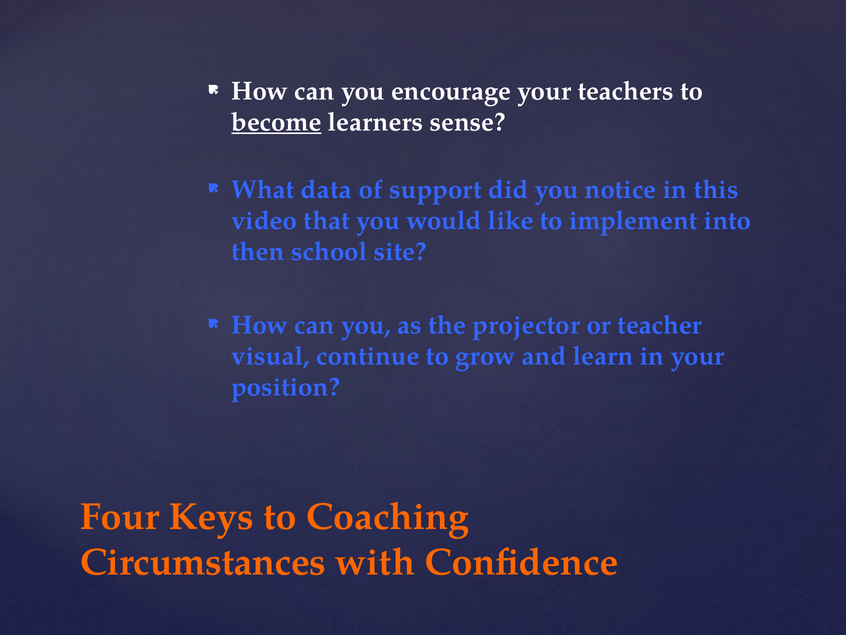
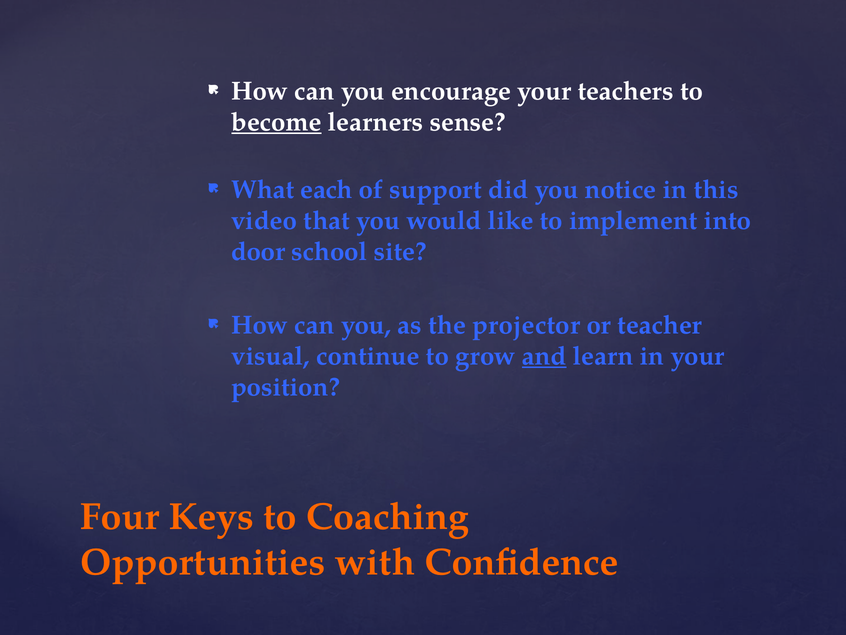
data: data -> each (327, 190)
then: then -> door (258, 252)
and underline: none -> present (544, 356)
Circumstances: Circumstances -> Opportunities (203, 562)
